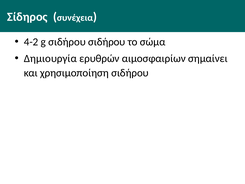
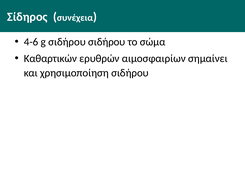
4-2: 4-2 -> 4-6 (31, 42)
Δημιουργία: Δημιουργία -> Καθαρτικών (50, 58)
